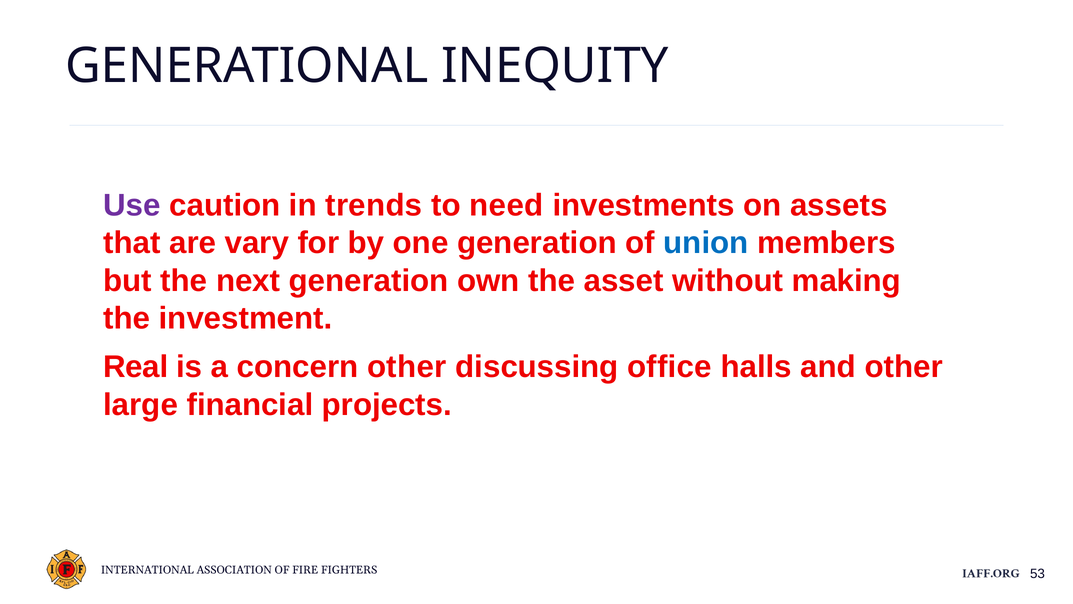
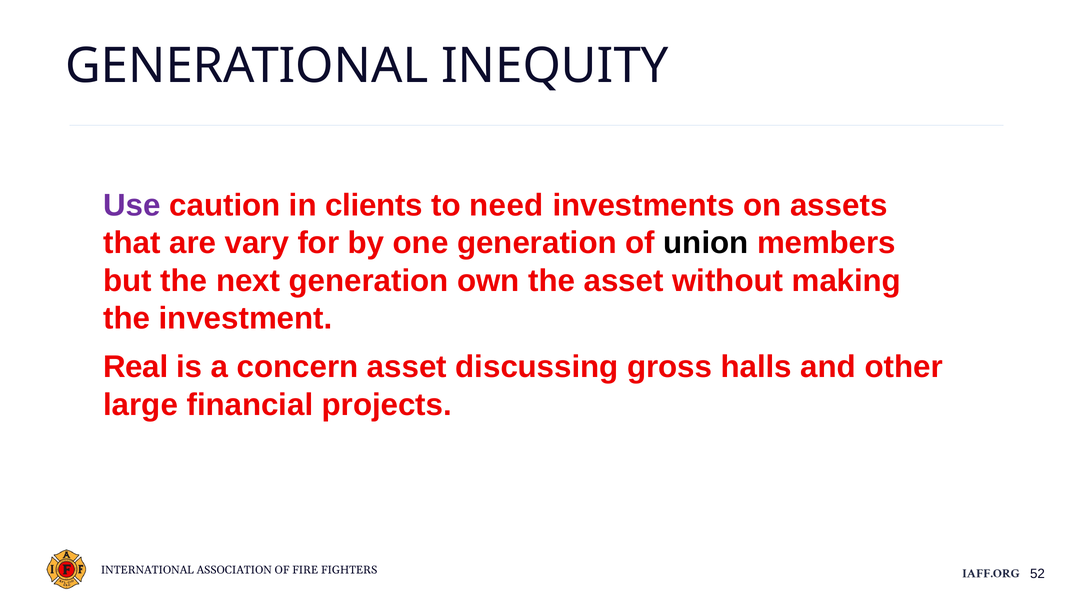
trends: trends -> clients (374, 205)
union colour: blue -> black (706, 243)
concern other: other -> asset (407, 367)
office: office -> gross (670, 367)
53: 53 -> 52 (1037, 573)
